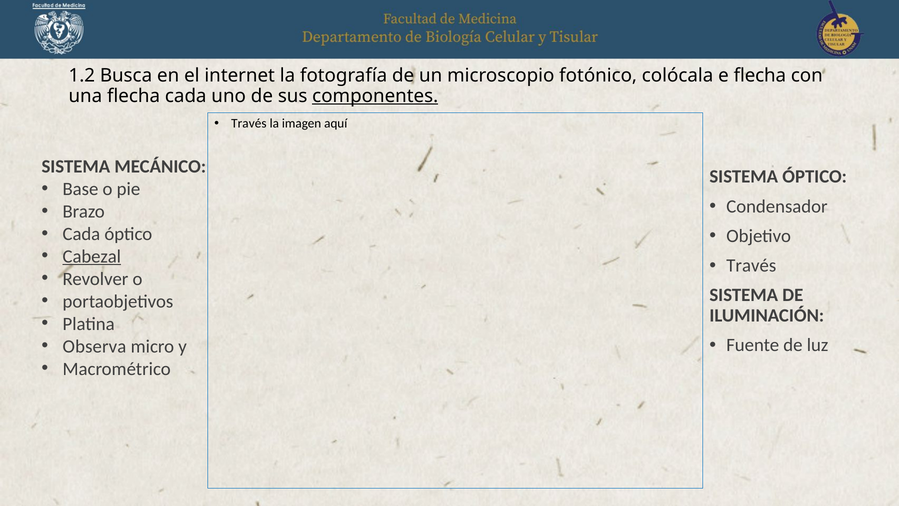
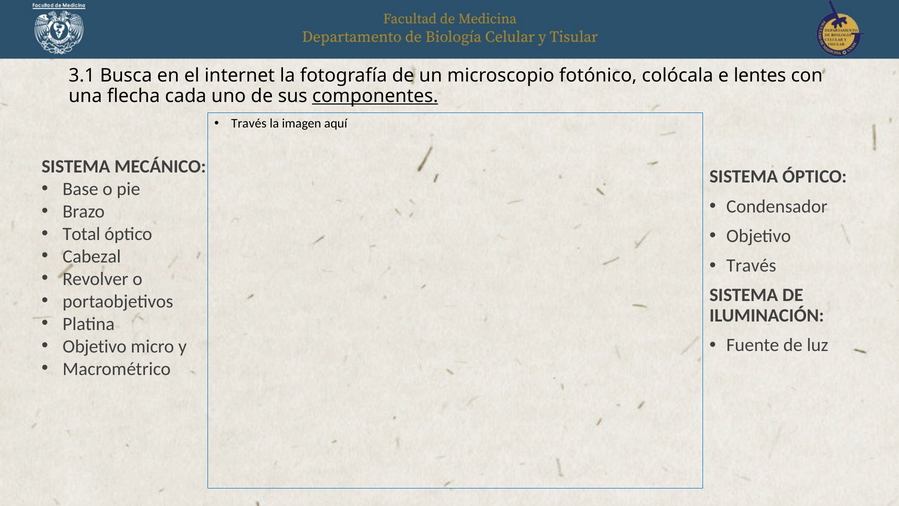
1.2: 1.2 -> 3.1 (82, 76)
e flecha: flecha -> lentes (760, 76)
Cada: Cada -> Total (81, 234)
Cabezal underline: present -> none (92, 256)
Observa: Observa -> Objetivo (95, 346)
